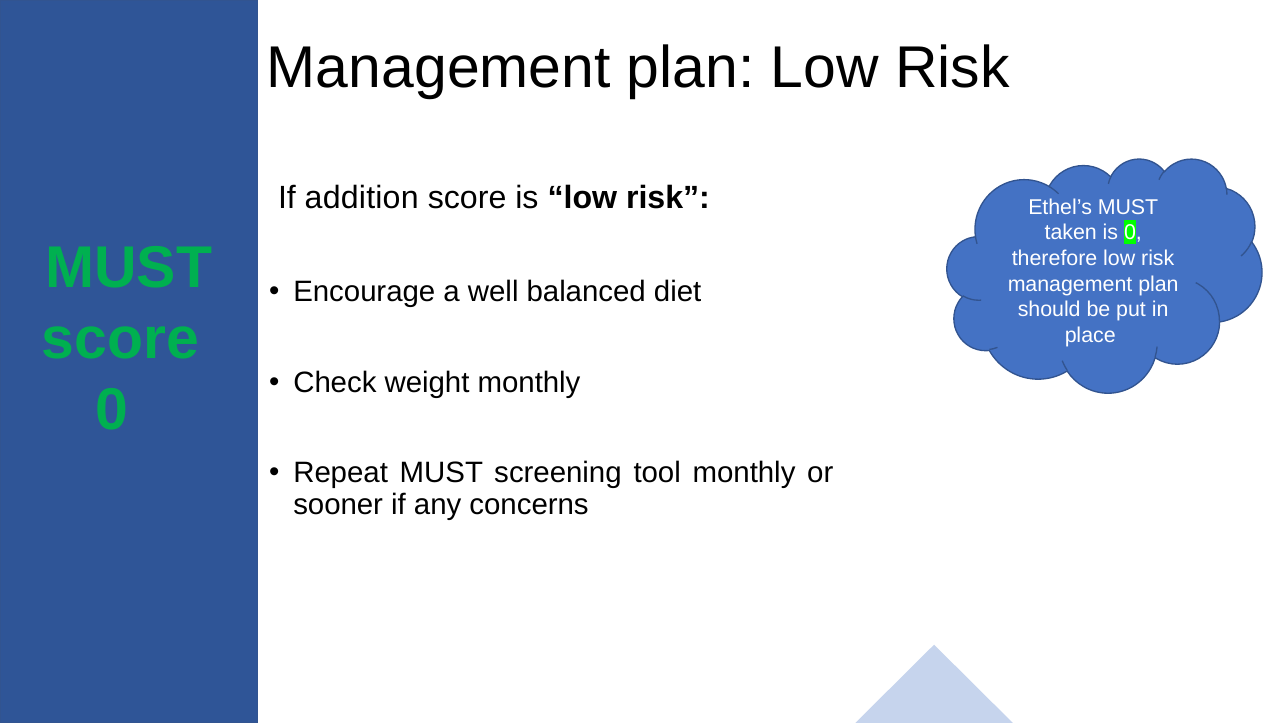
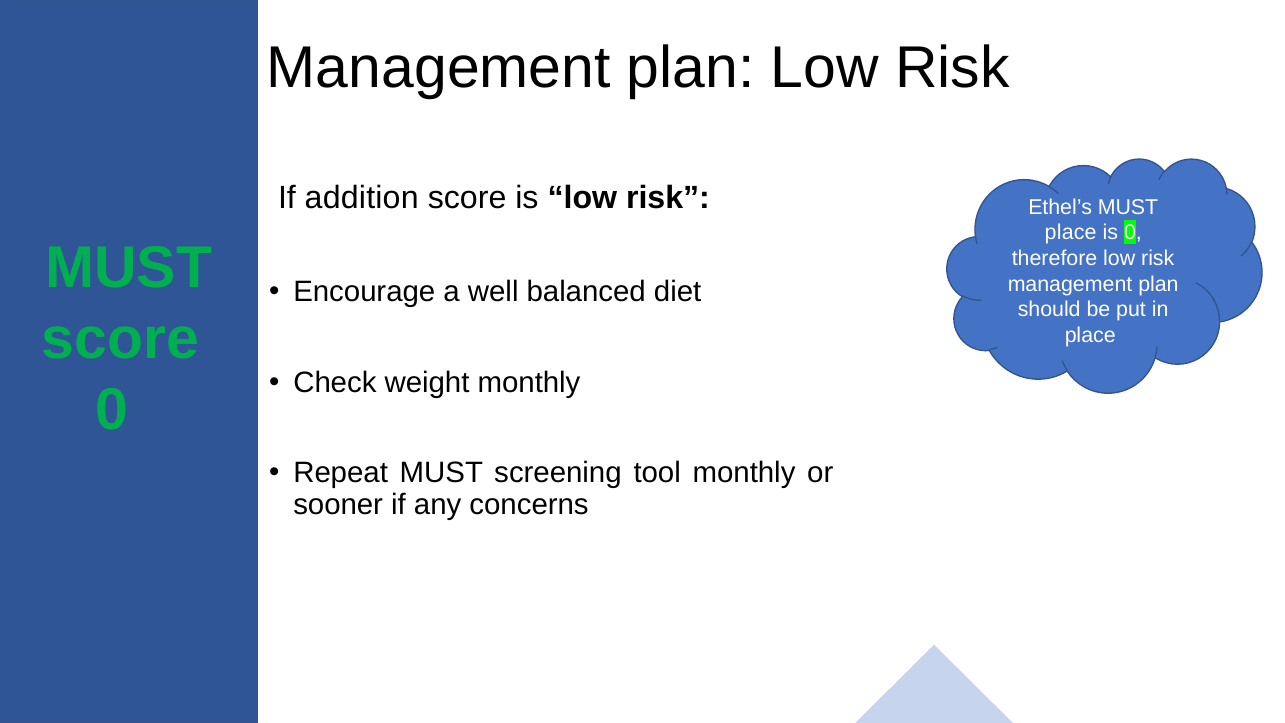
taken: taken -> place (1071, 233)
